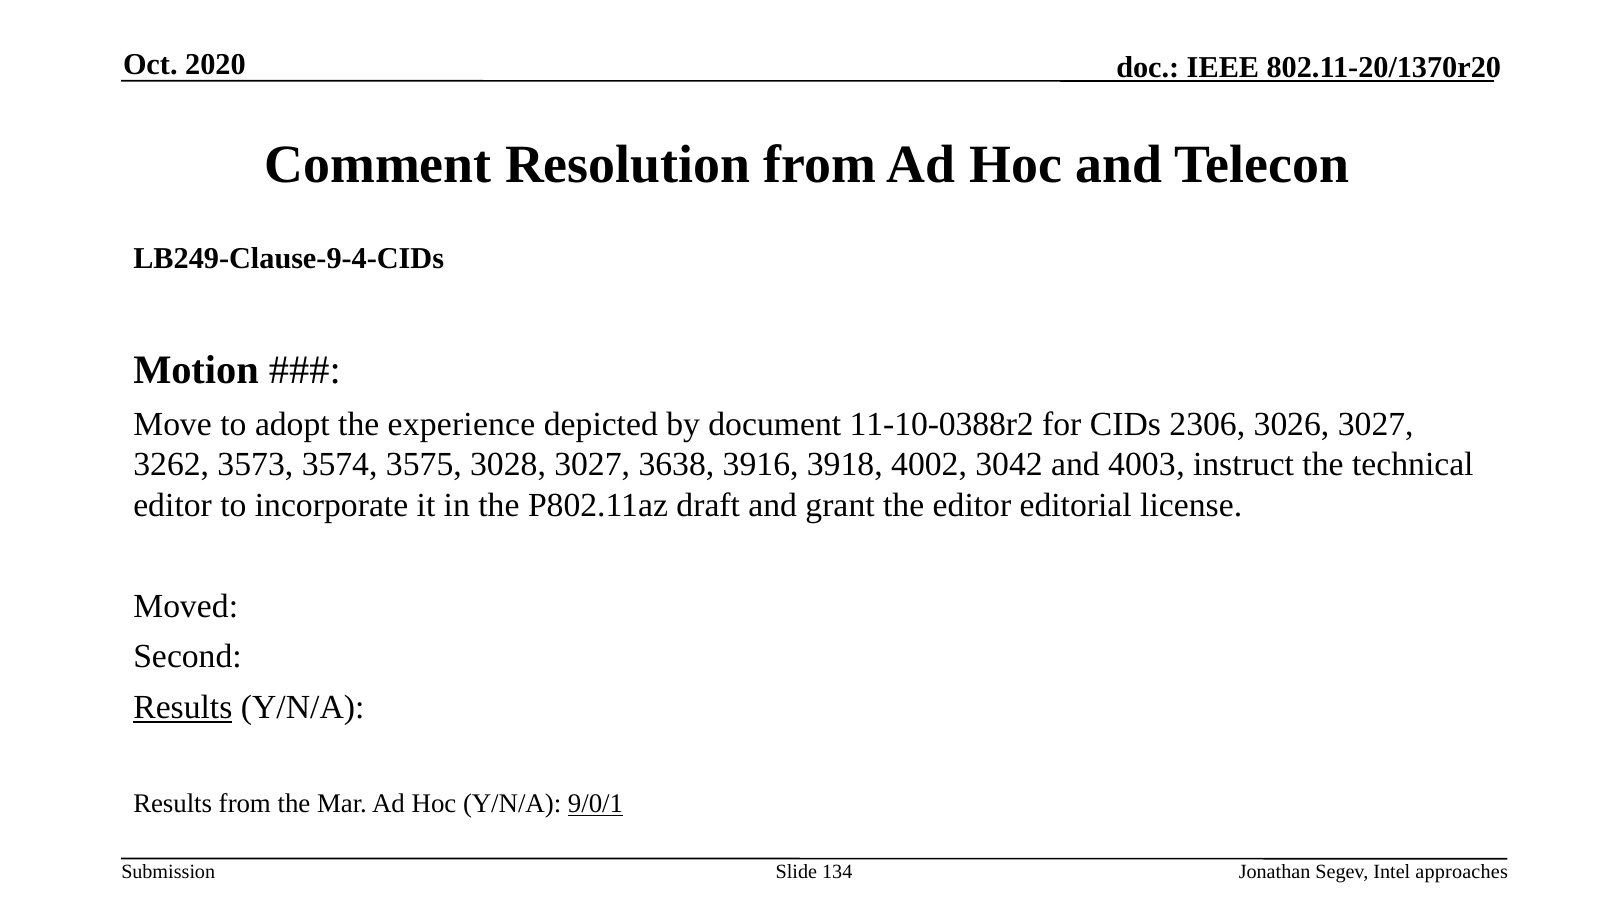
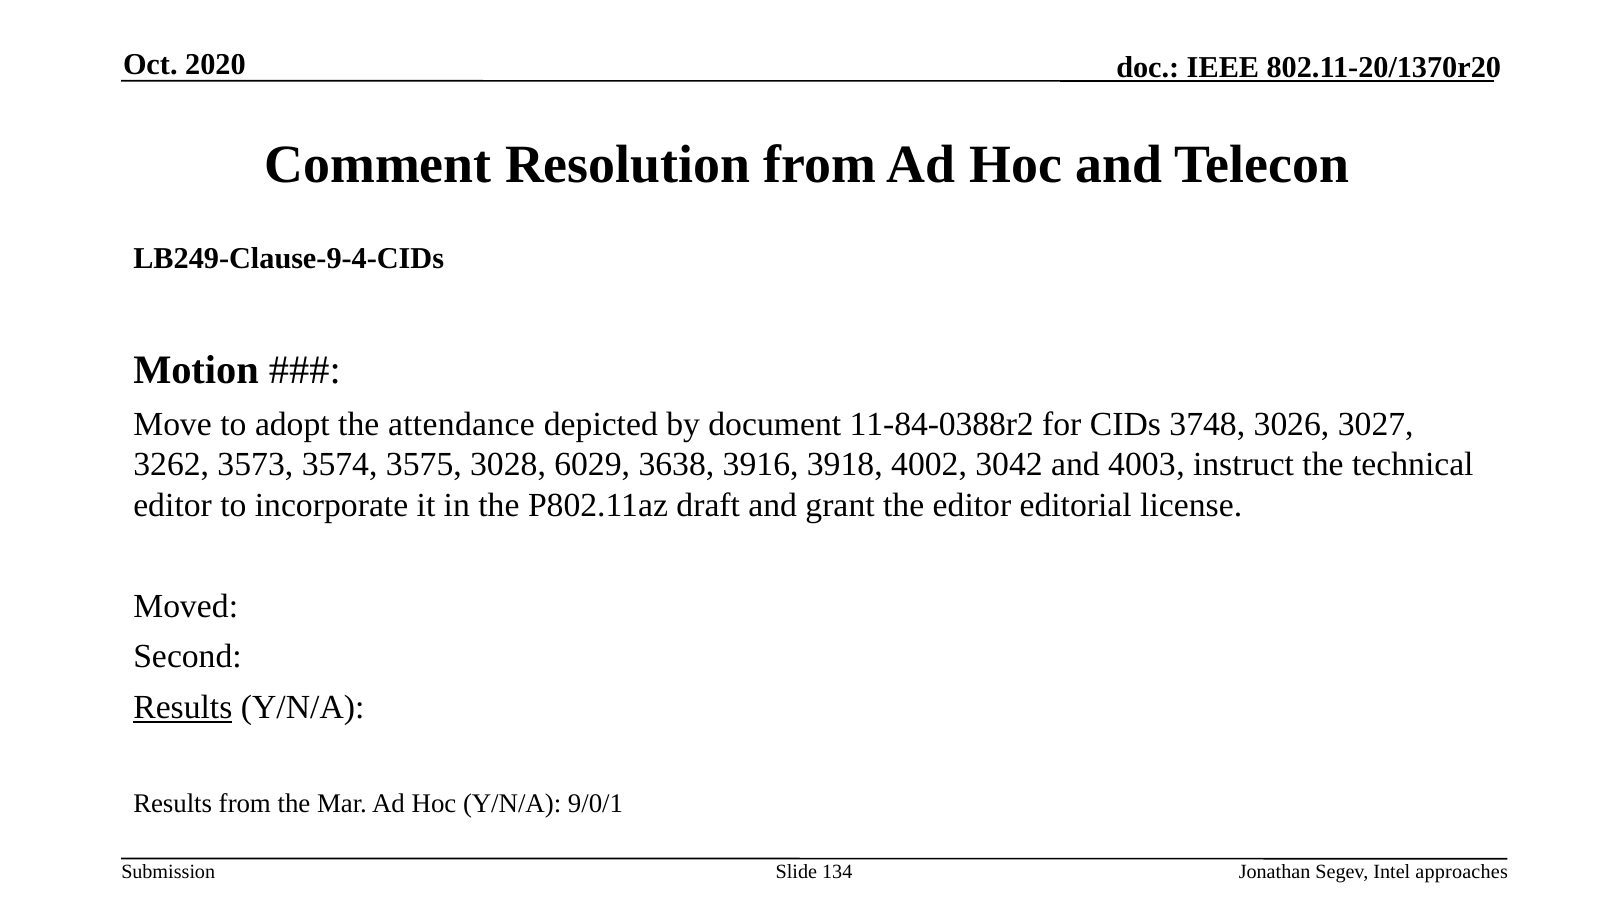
experience: experience -> attendance (461, 424)
11-10-0388r2: 11-10-0388r2 -> 11-84-0388r2 (942, 424)
2306: 2306 -> 3748 (1207, 424)
3028 3027: 3027 -> 6029 (592, 465)
9/0/1 underline: present -> none (596, 803)
